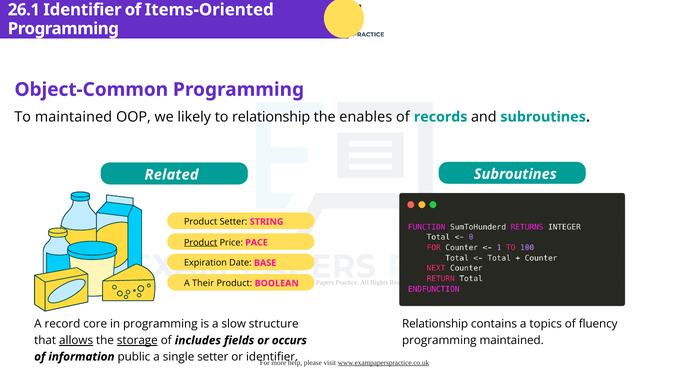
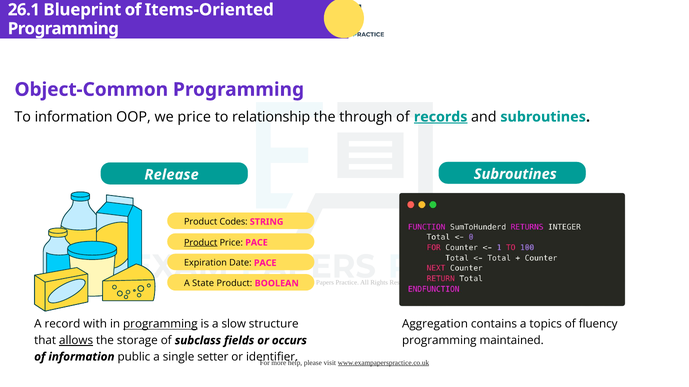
26.1 Identifier: Identifier -> Blueprint (82, 10)
To maintained: maintained -> information (74, 117)
we likely: likely -> price (194, 117)
enables: enables -> through (366, 117)
records underline: none -> present (441, 117)
Related: Related -> Release (172, 175)
Product Setter: Setter -> Codes (234, 222)
Date BASE: BASE -> PACE (265, 263)
Their: Their -> State (203, 284)
core: core -> with (95, 325)
programming underline: none -> present (160, 325)
Relationship: Relationship -> Aggregation (435, 325)
storage underline: present -> none (137, 341)
includes: includes -> subclass (198, 341)
